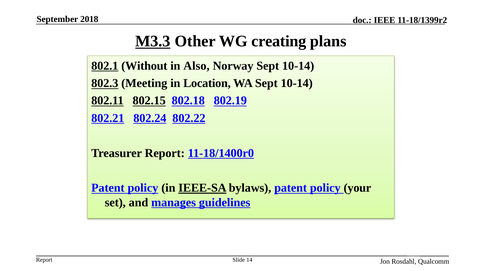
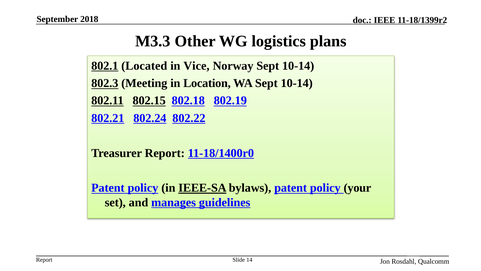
M3.3 underline: present -> none (153, 41)
creating: creating -> logistics (279, 41)
Without: Without -> Located (144, 66)
Also: Also -> Vice (197, 66)
